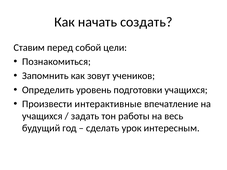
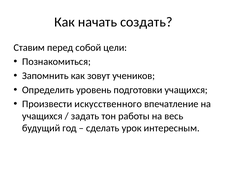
интерактивные: интерактивные -> искусственного (108, 104)
